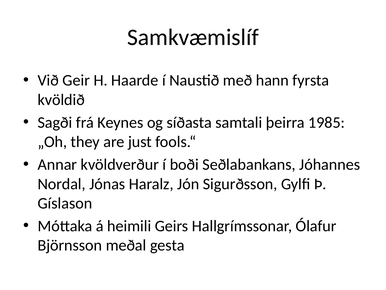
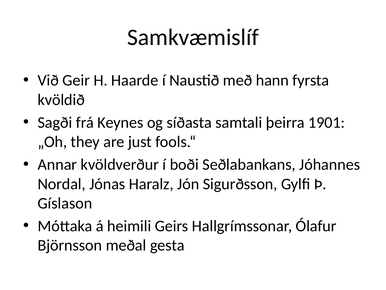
1985: 1985 -> 1901 (327, 122)
